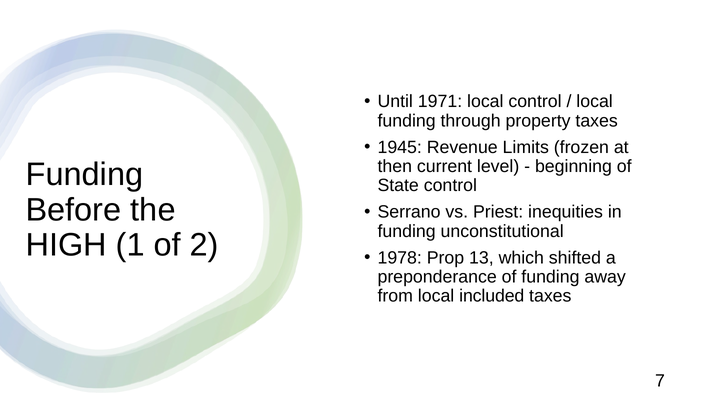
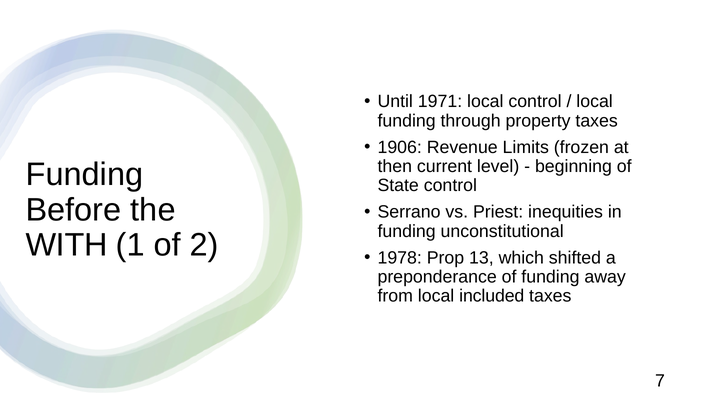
1945: 1945 -> 1906 (400, 147)
HIGH: HIGH -> WITH (66, 245)
